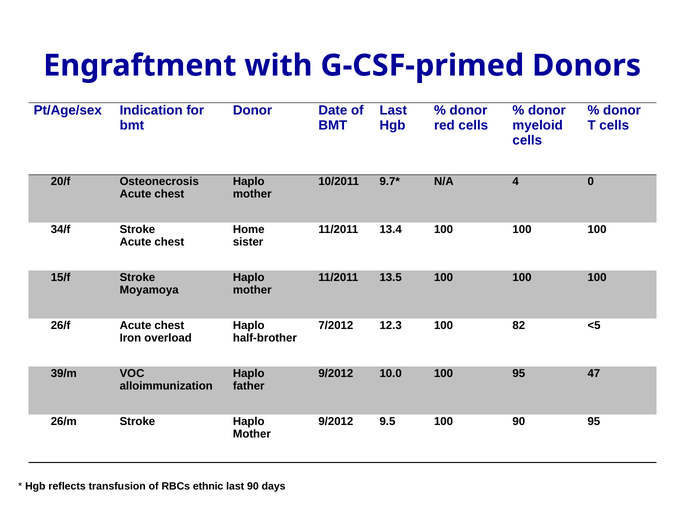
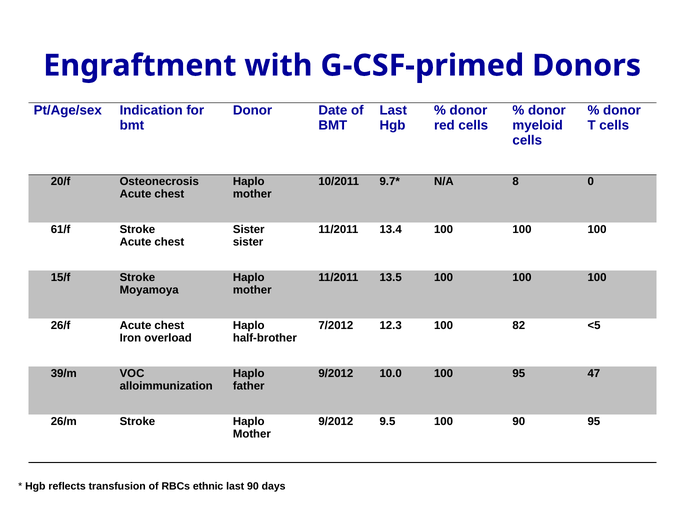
4: 4 -> 8 (516, 181)
34/f: 34/f -> 61/f (61, 229)
Home: Home -> Sister (249, 229)
